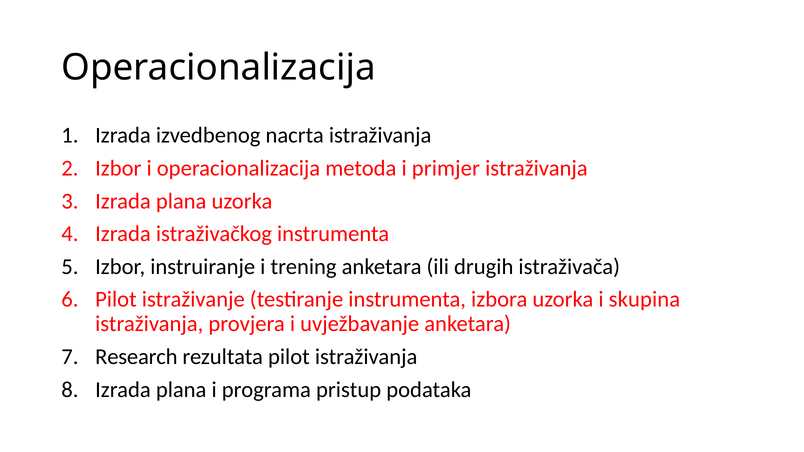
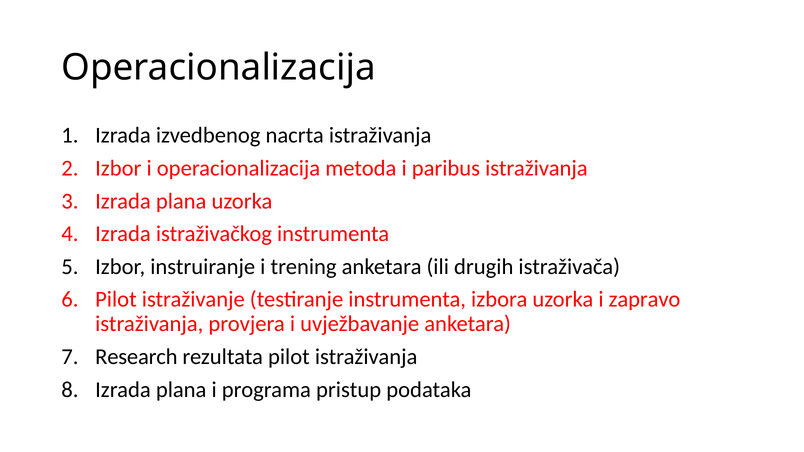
primjer: primjer -> paribus (446, 168)
skupina: skupina -> zapravo (645, 300)
